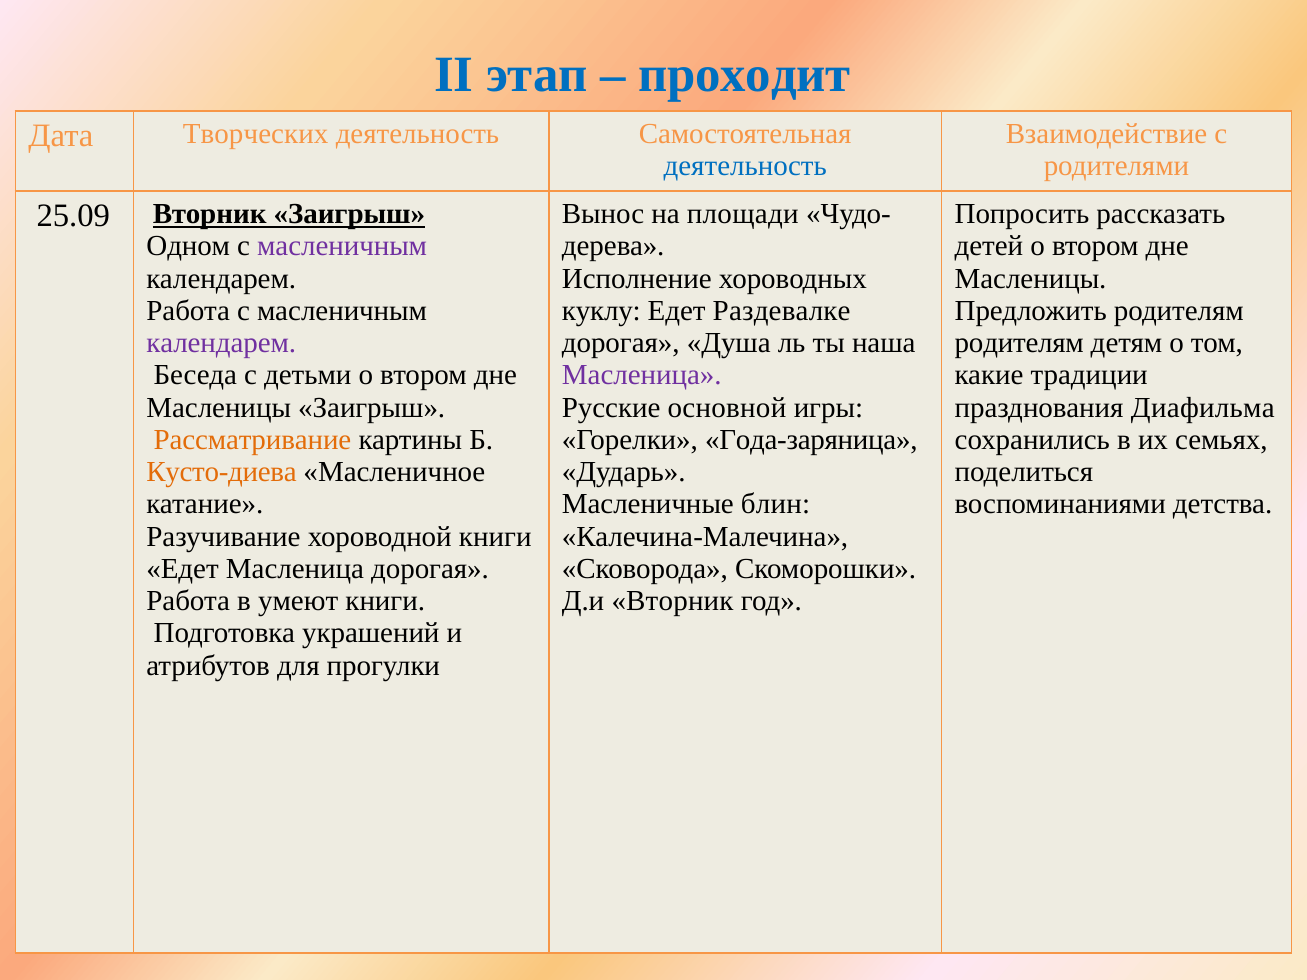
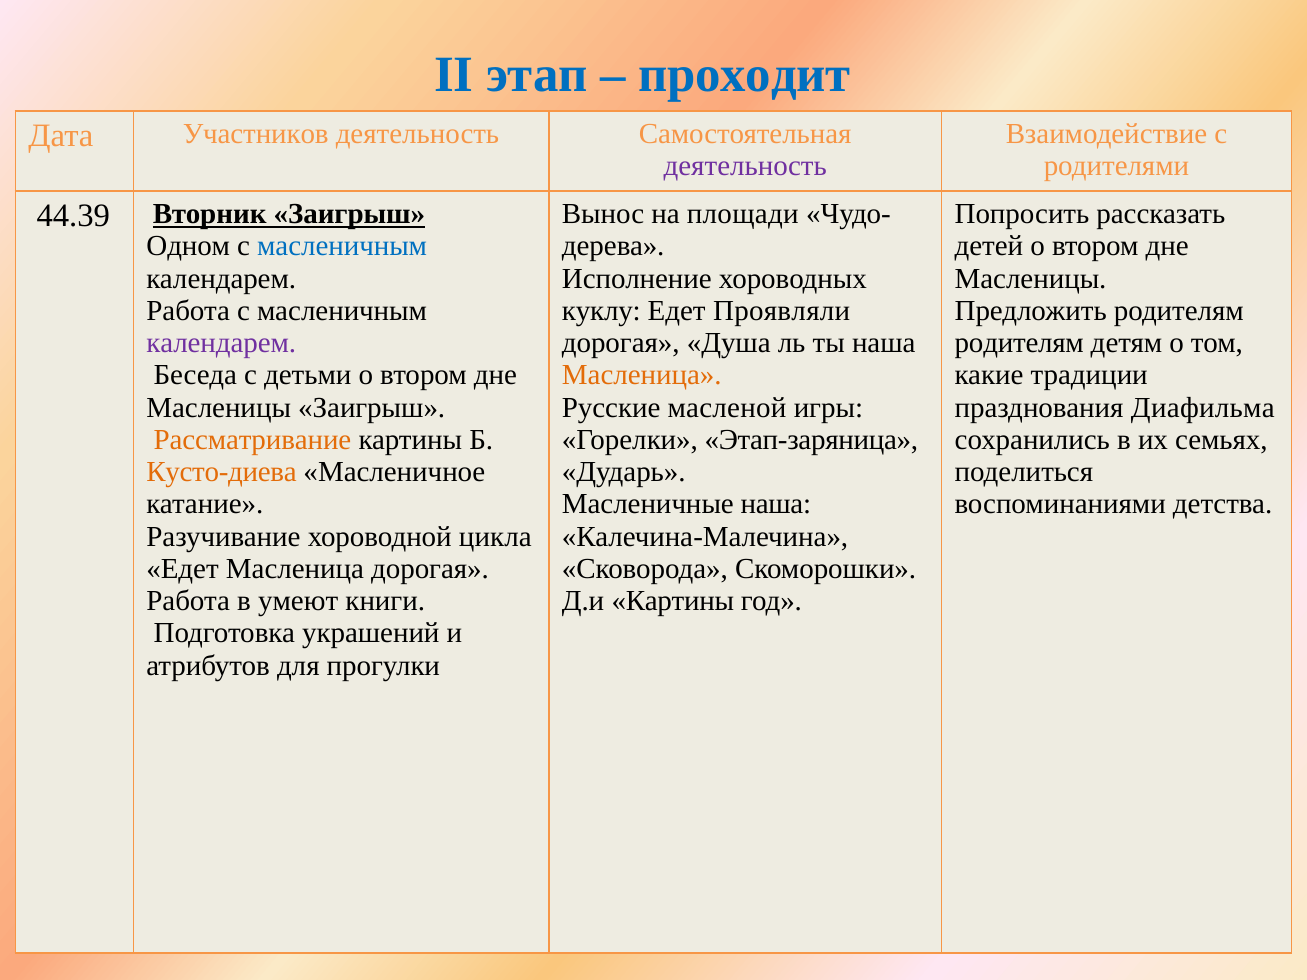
Творческих: Творческих -> Участников (256, 134)
деятельность colour: blue -> purple (745, 166)
25.09: 25.09 -> 44.39 (73, 216)
масленичным colour: purple -> blue (342, 246)
Раздевалке: Раздевалке -> Проявляли (782, 311)
Масленица colour: purple -> orange (642, 375)
основной: основной -> масленой (727, 408)
Года-заряница: Года-заряница -> Этап-заряница (811, 440)
Масленичные блин: блин -> наша (776, 505)
хороводной книги: книги -> цикла (495, 537)
Д.и Вторник: Вторник -> Картины (673, 601)
